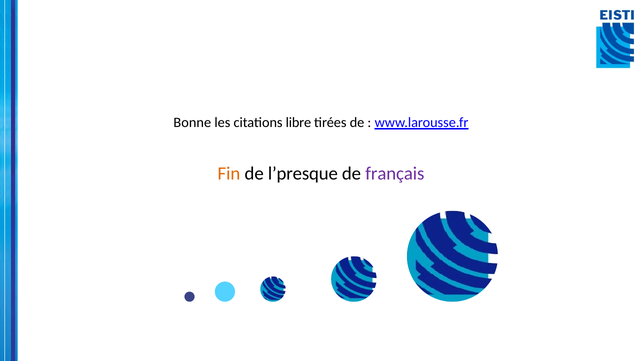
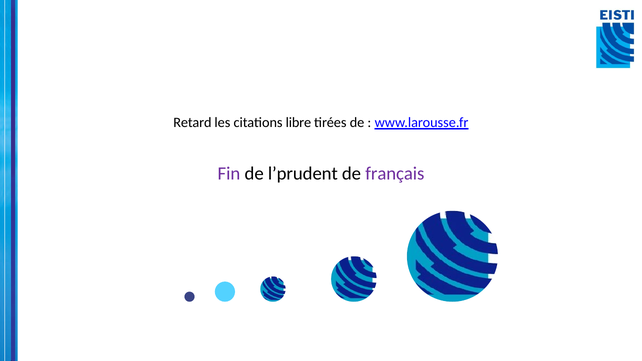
Bonne: Bonne -> Retard (192, 123)
Fin colour: orange -> purple (229, 174)
l’presque: l’presque -> l’prudent (303, 174)
